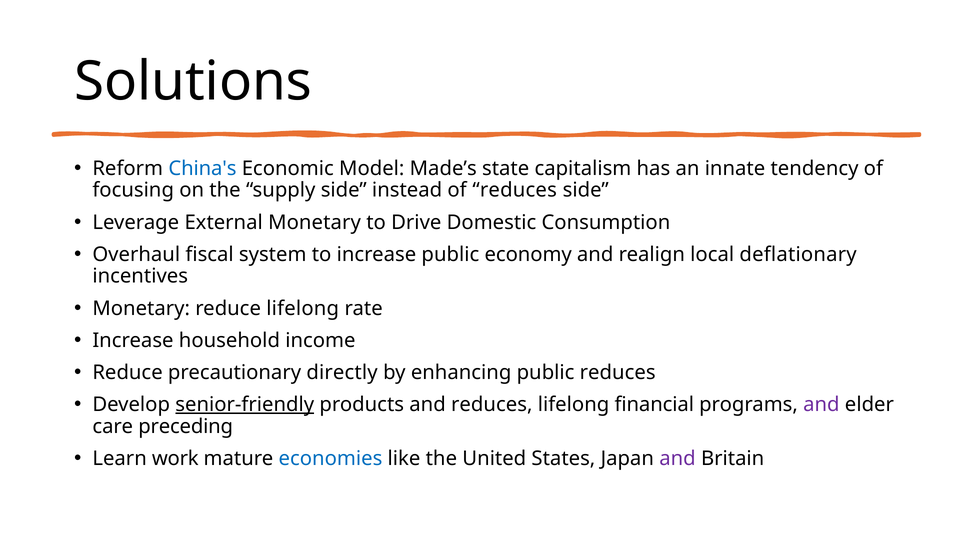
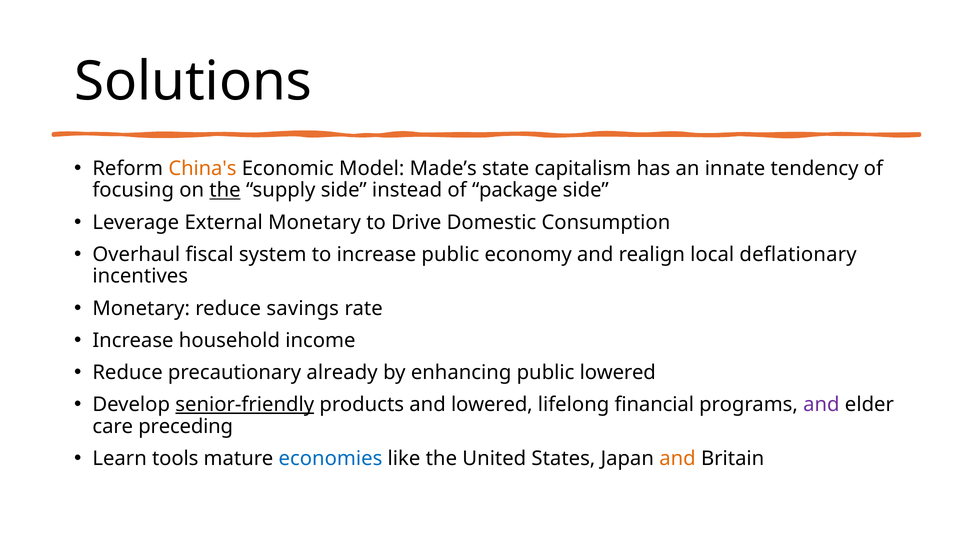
China's colour: blue -> orange (202, 168)
the underline: none -> present (225, 190)
of reduces: reduces -> package (515, 190)
reduce lifelong: lifelong -> savings (303, 309)
directly: directly -> already (342, 373)
public reduces: reduces -> lowered (618, 373)
and reduces: reduces -> lowered (492, 405)
work: work -> tools (175, 459)
and colour: purple -> orange (678, 459)
